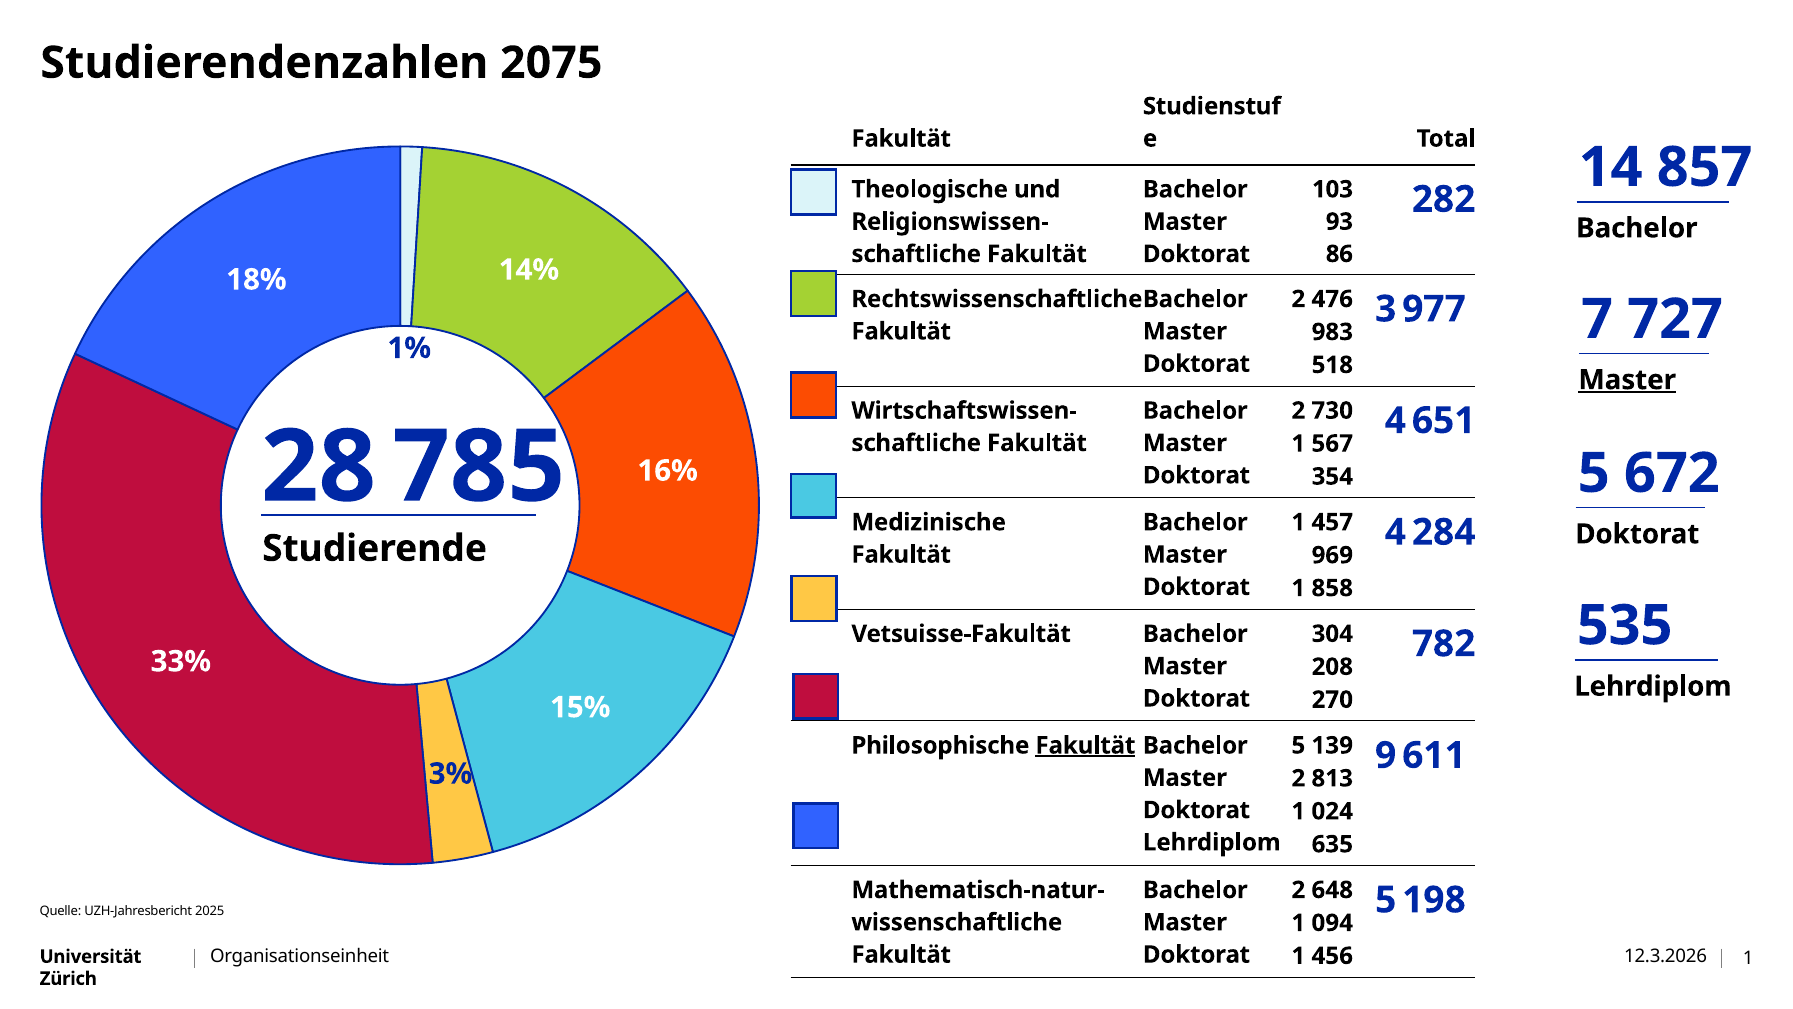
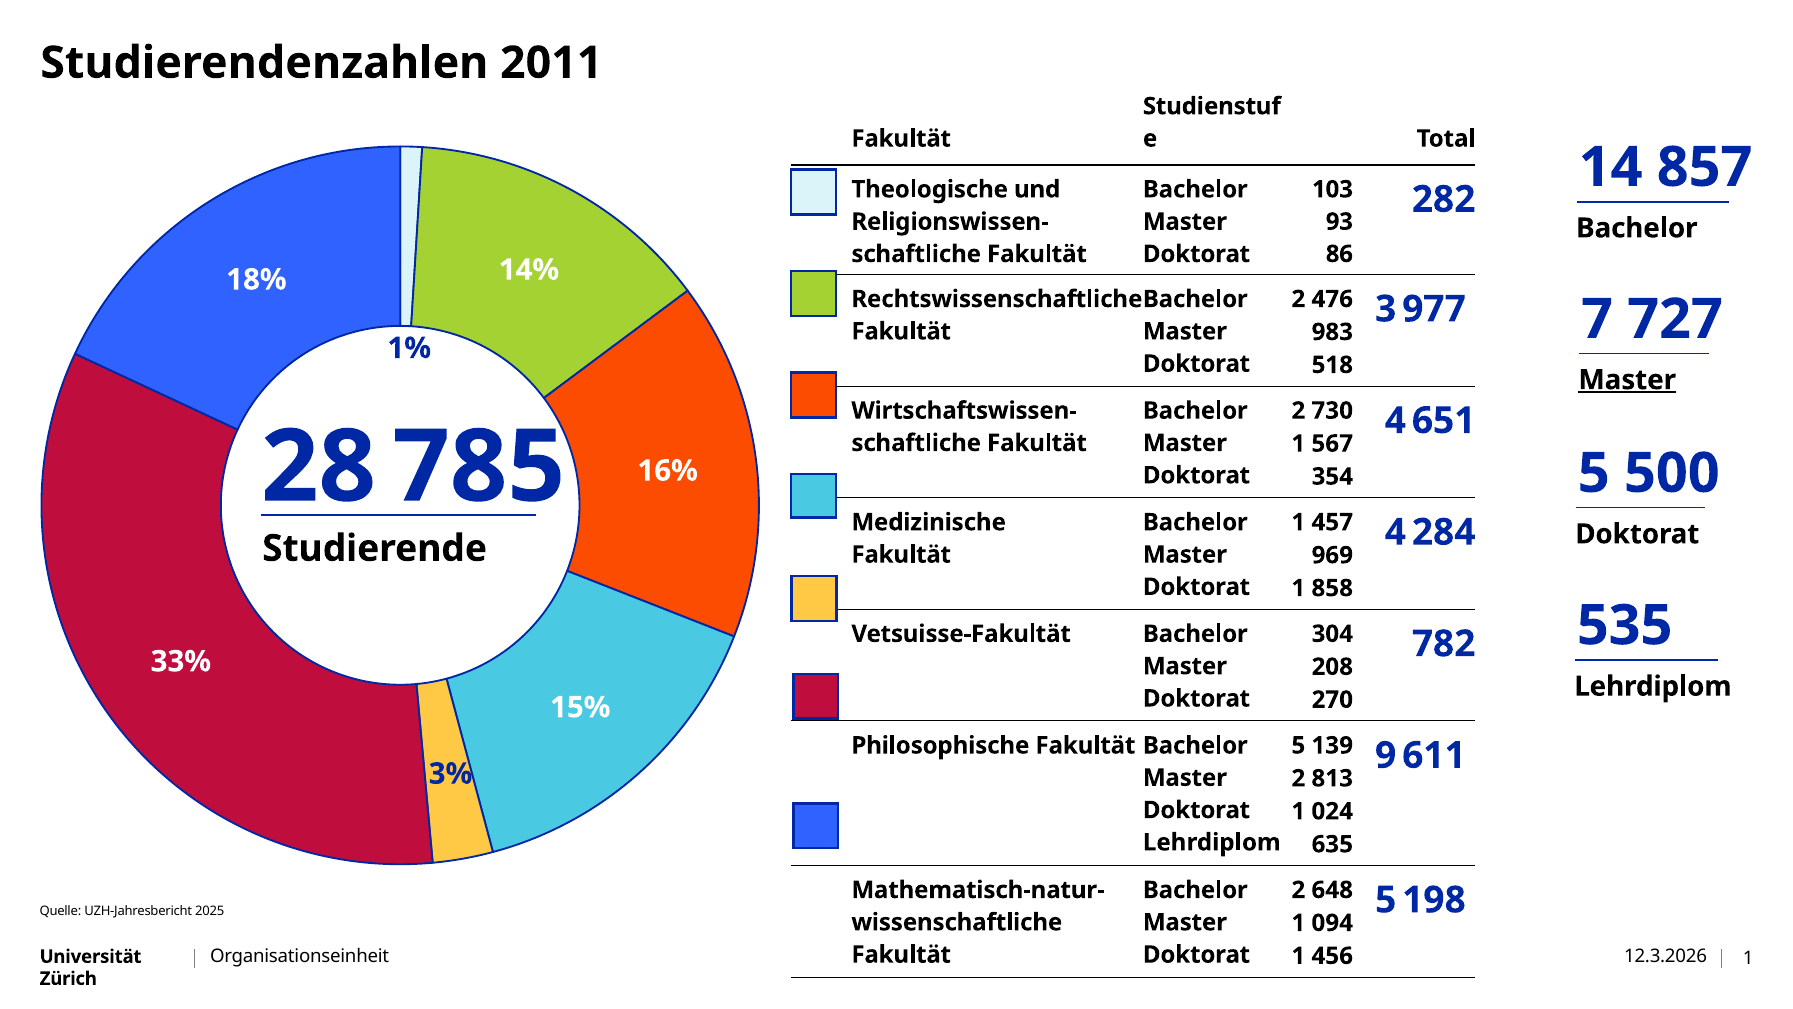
2075: 2075 -> 2011 (551, 63)
672: 672 -> 500 (1672, 473)
Fakultät underline: present -> none (1085, 745)
